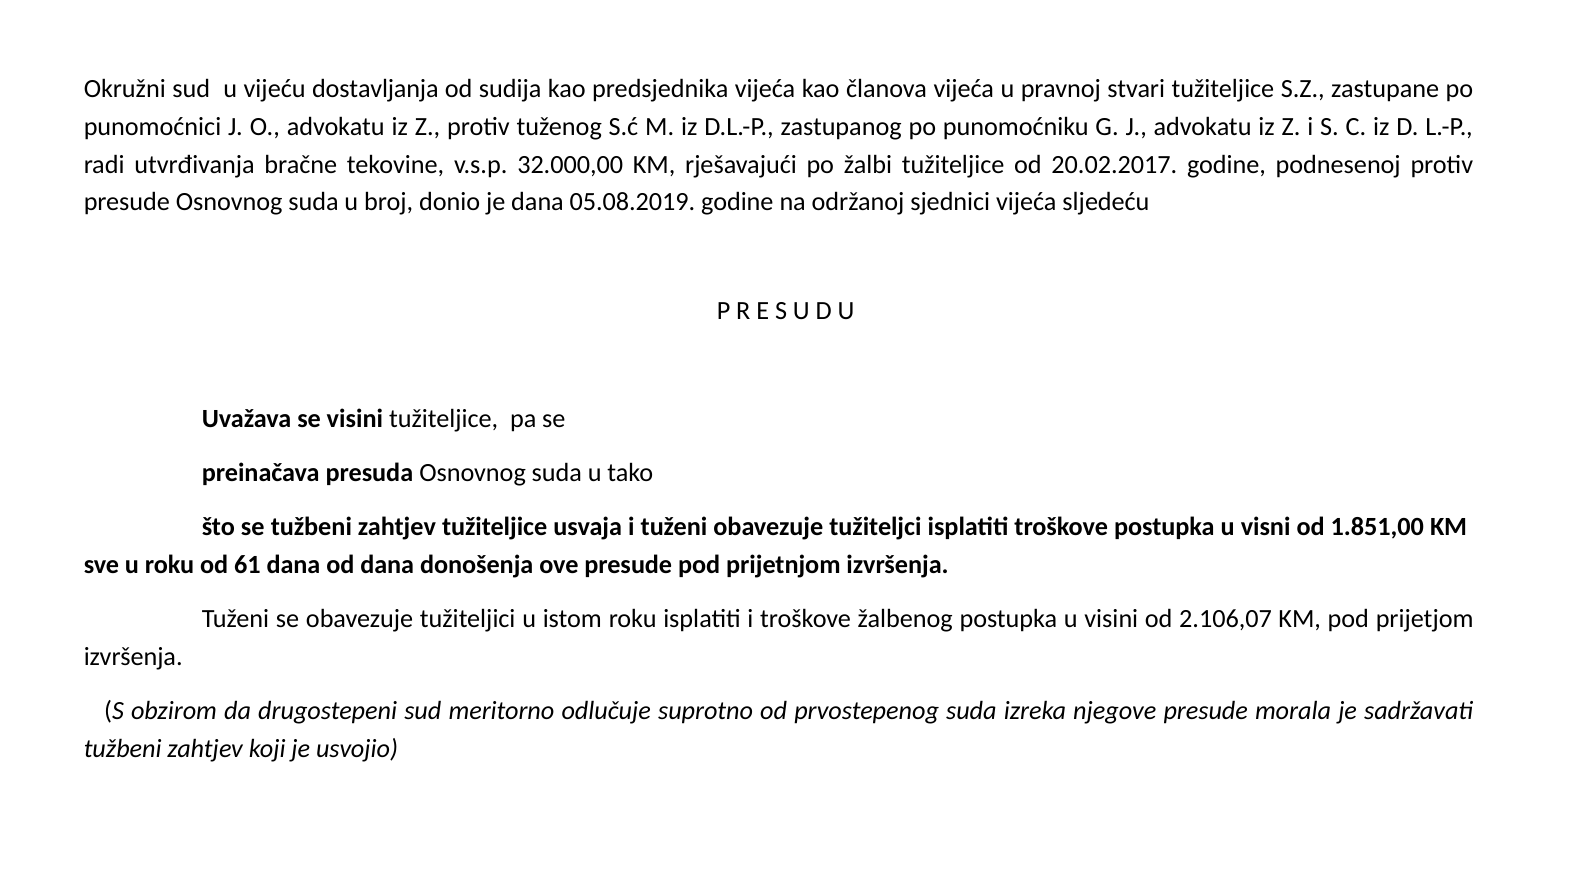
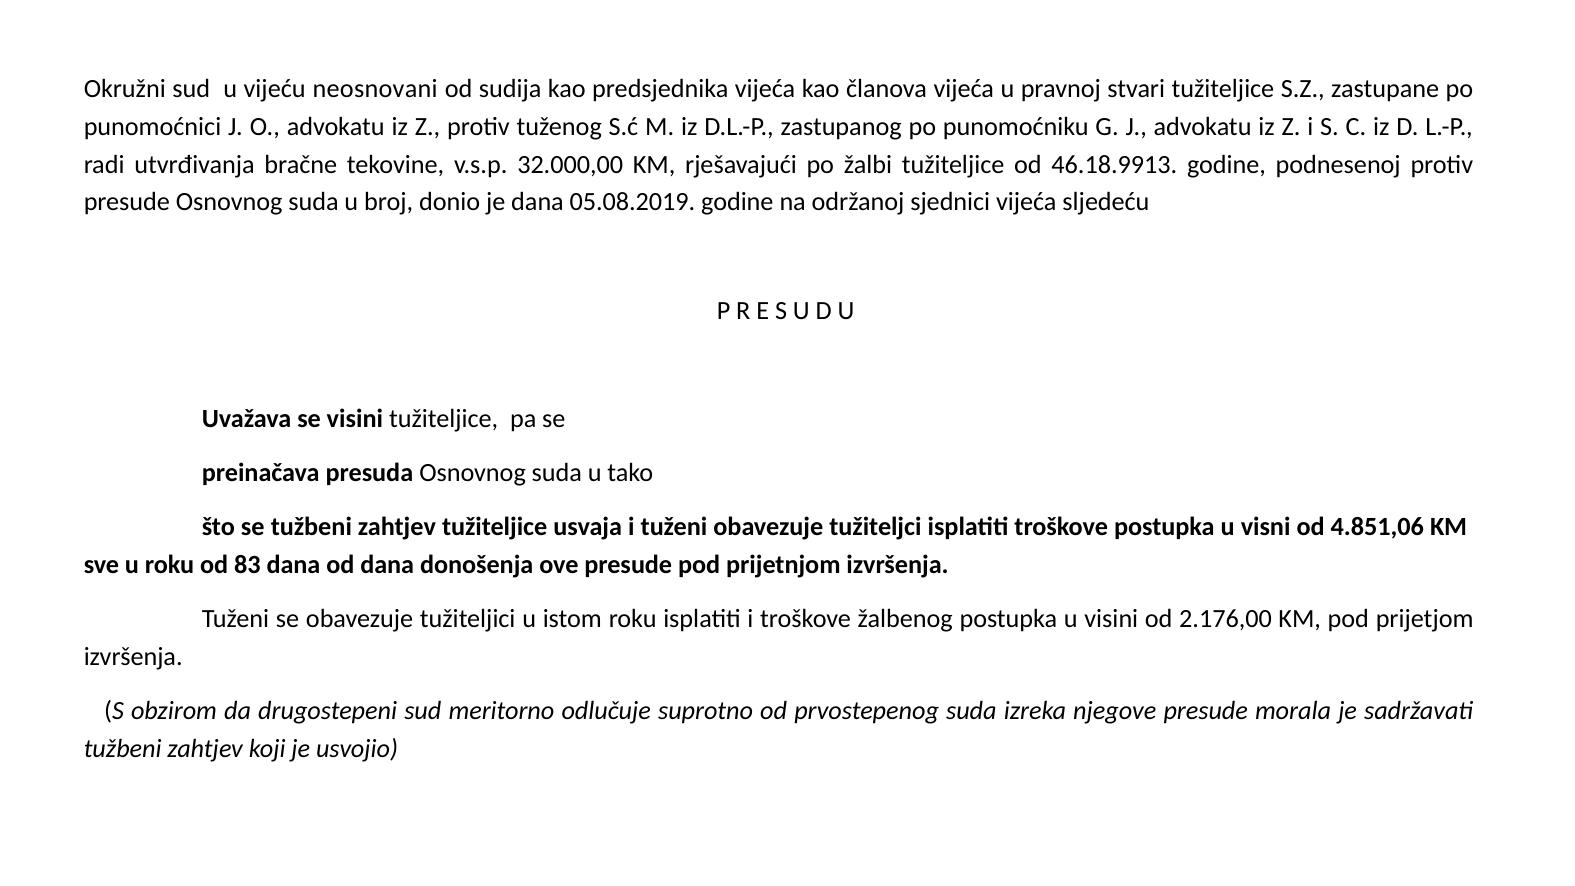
dostavljanja: dostavljanja -> neosnovani (375, 89)
20.02.2017: 20.02.2017 -> 46.18.9913 (1114, 164)
1.851,00: 1.851,00 -> 4.851,06 (1377, 527)
61: 61 -> 83 (247, 565)
2.106,07: 2.106,07 -> 2.176,00 (1226, 619)
